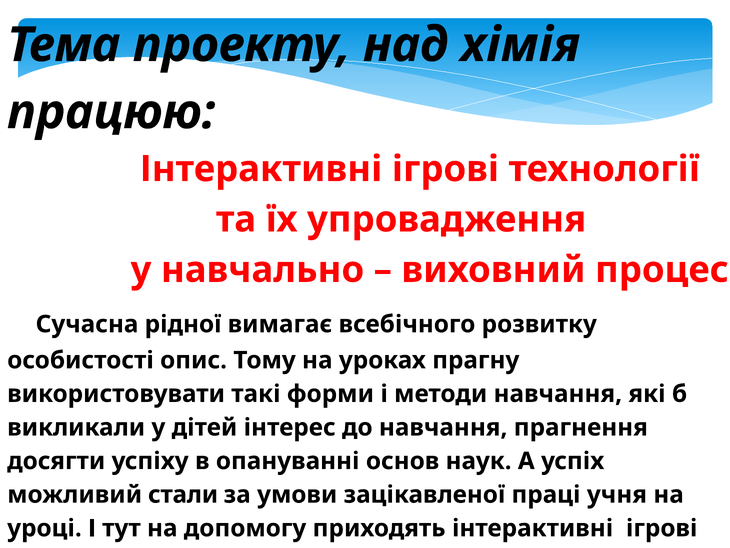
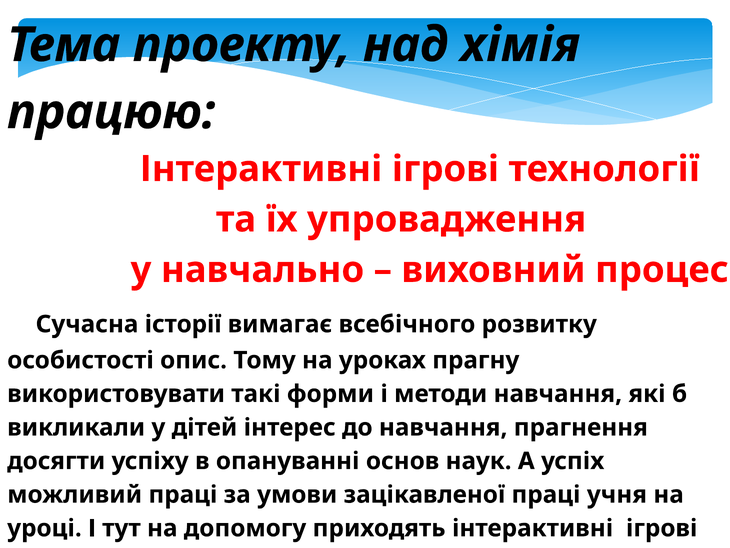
рідної: рідної -> історії (183, 324)
можливий стали: стали -> праці (183, 494)
